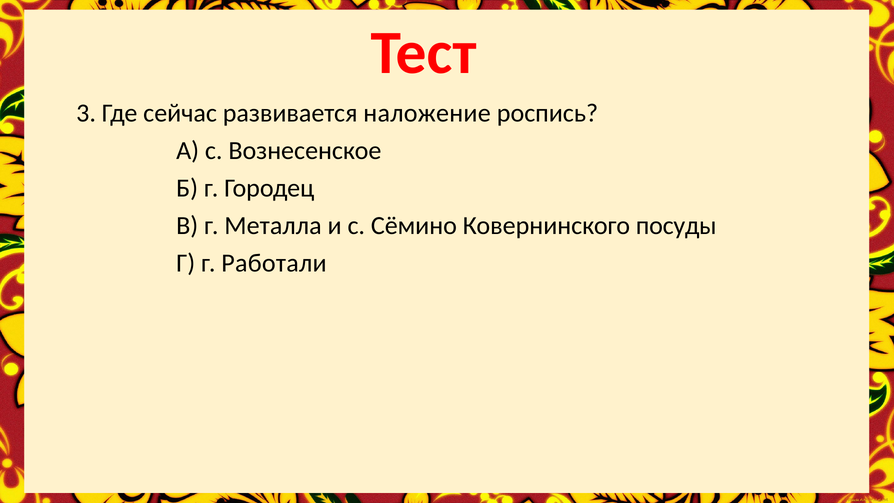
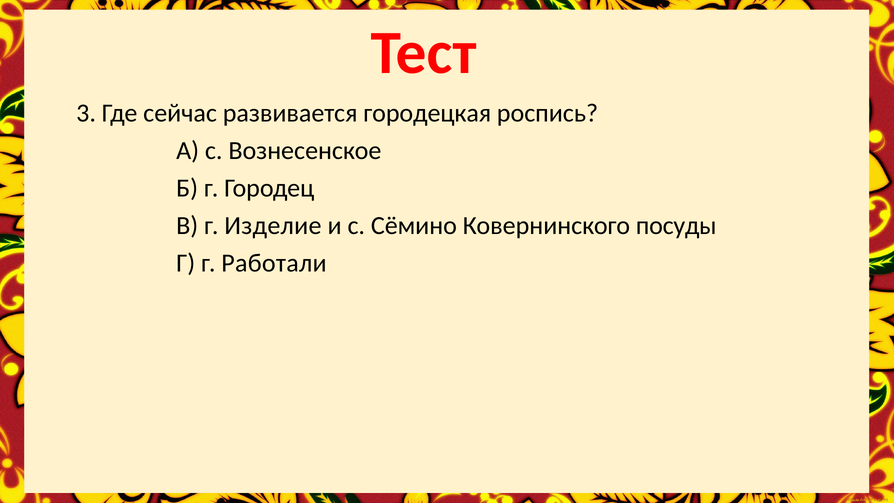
наложение: наложение -> городецкая (427, 113)
Металла: Металла -> Изделие (273, 225)
